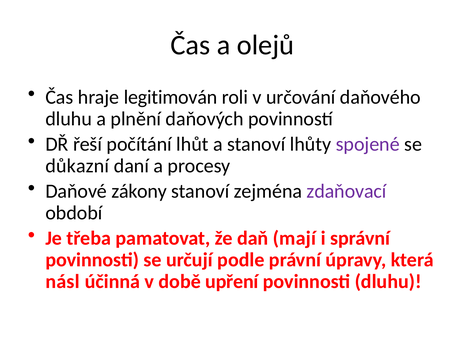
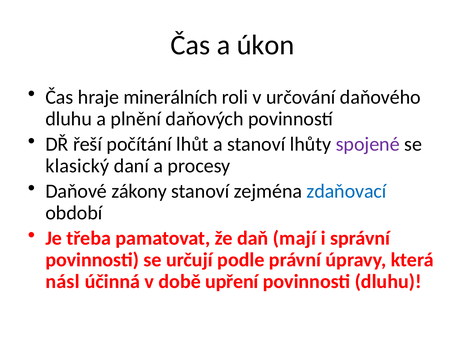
olejů: olejů -> úkon (266, 45)
legitimován: legitimován -> minerálních (171, 97)
důkazní: důkazní -> klasický (77, 166)
zdaňovací colour: purple -> blue (347, 191)
